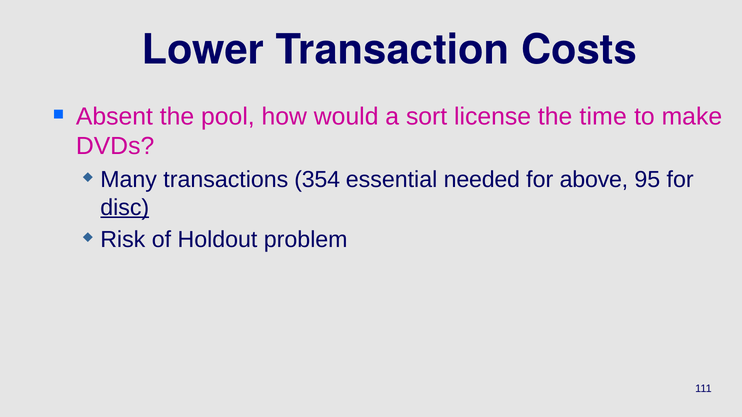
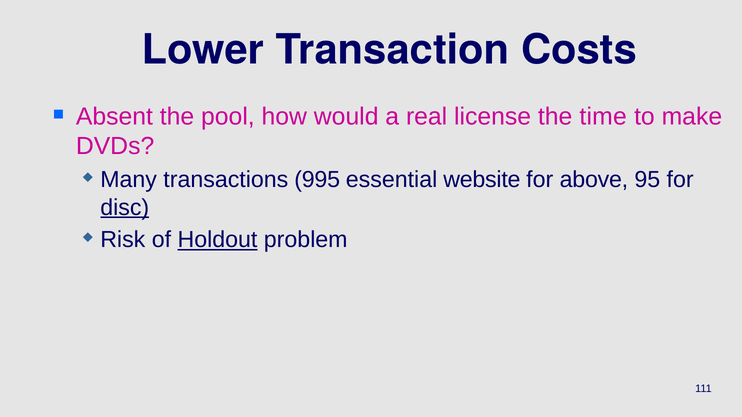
sort: sort -> real (427, 117)
354: 354 -> 995 (317, 180)
needed: needed -> website (482, 180)
Holdout underline: none -> present (217, 240)
